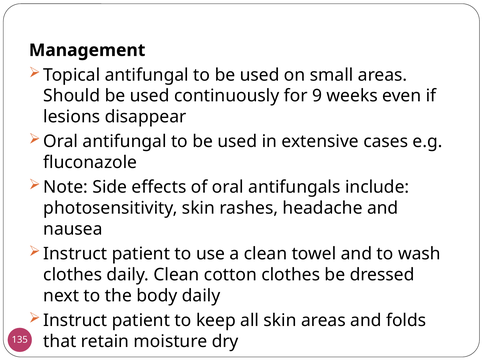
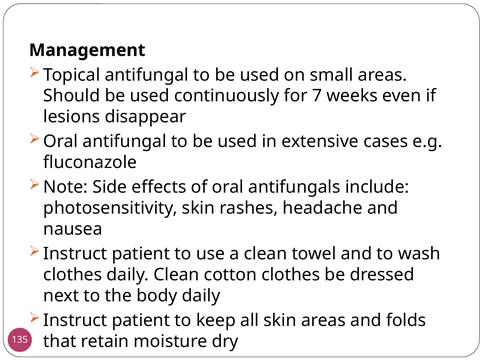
9: 9 -> 7 (317, 96)
